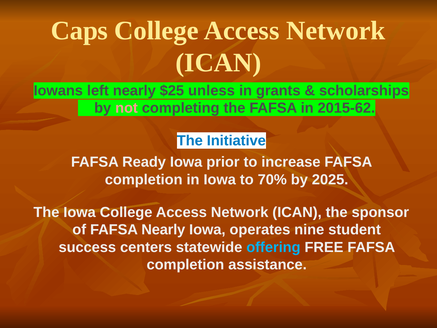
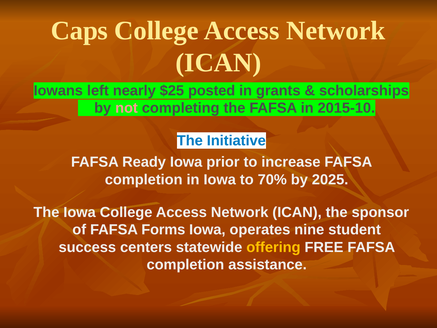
unless: unless -> posted (212, 91)
2015-62: 2015-62 -> 2015-10 (346, 108)
FAFSA Nearly: Nearly -> Forms (163, 230)
offering colour: light blue -> yellow (273, 247)
